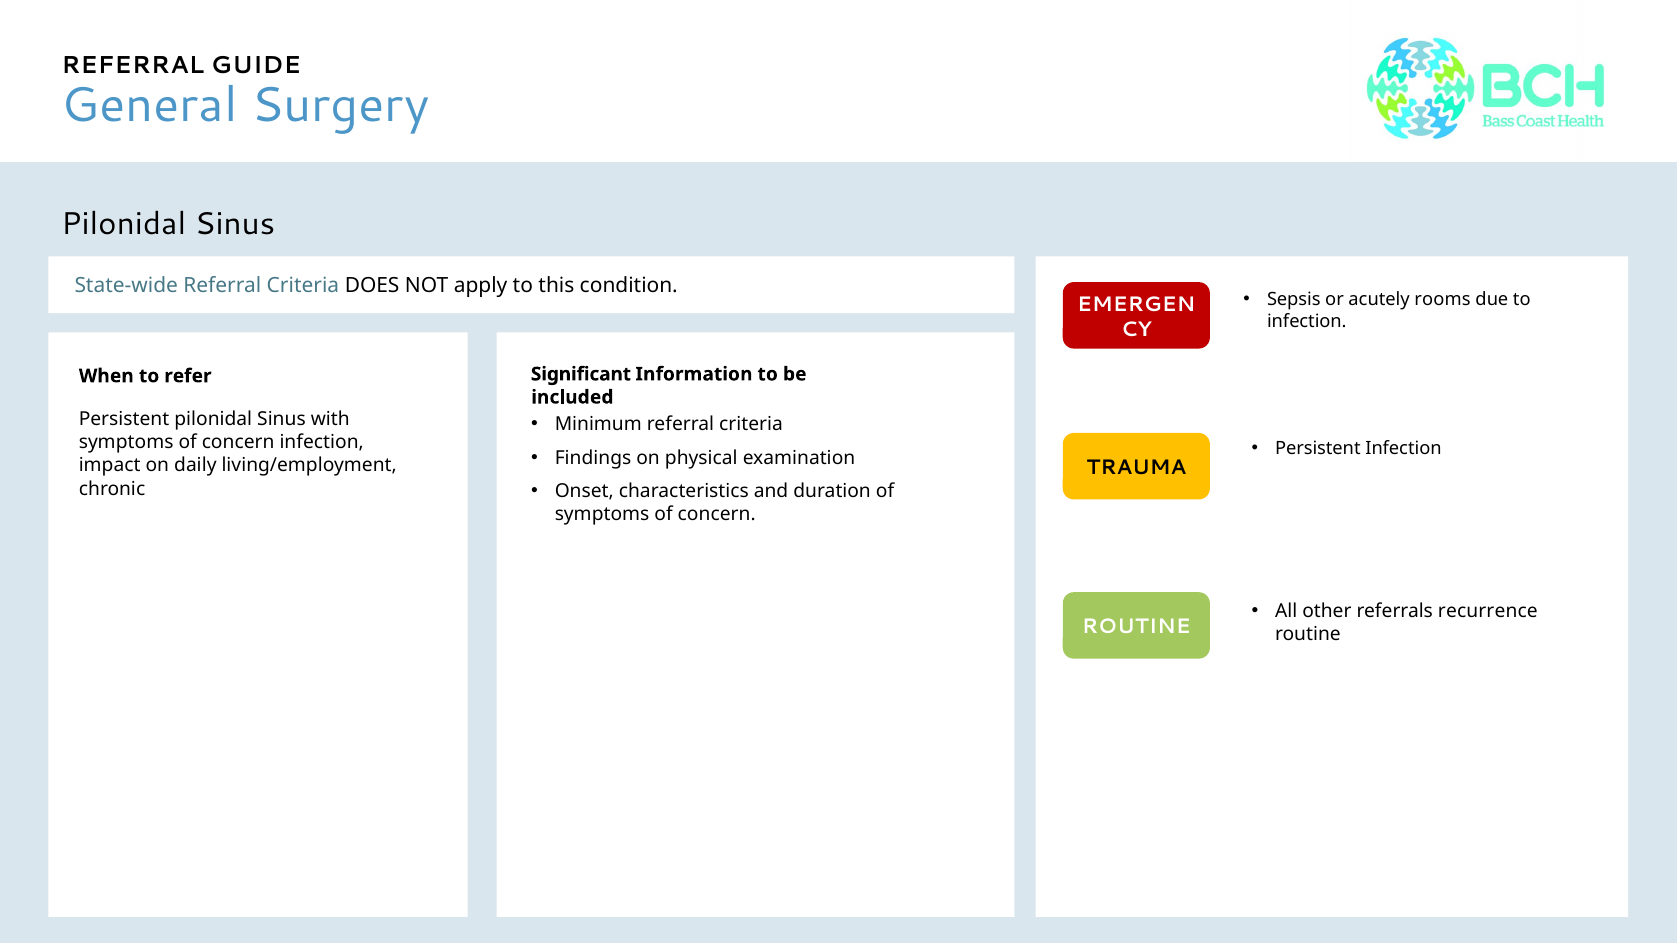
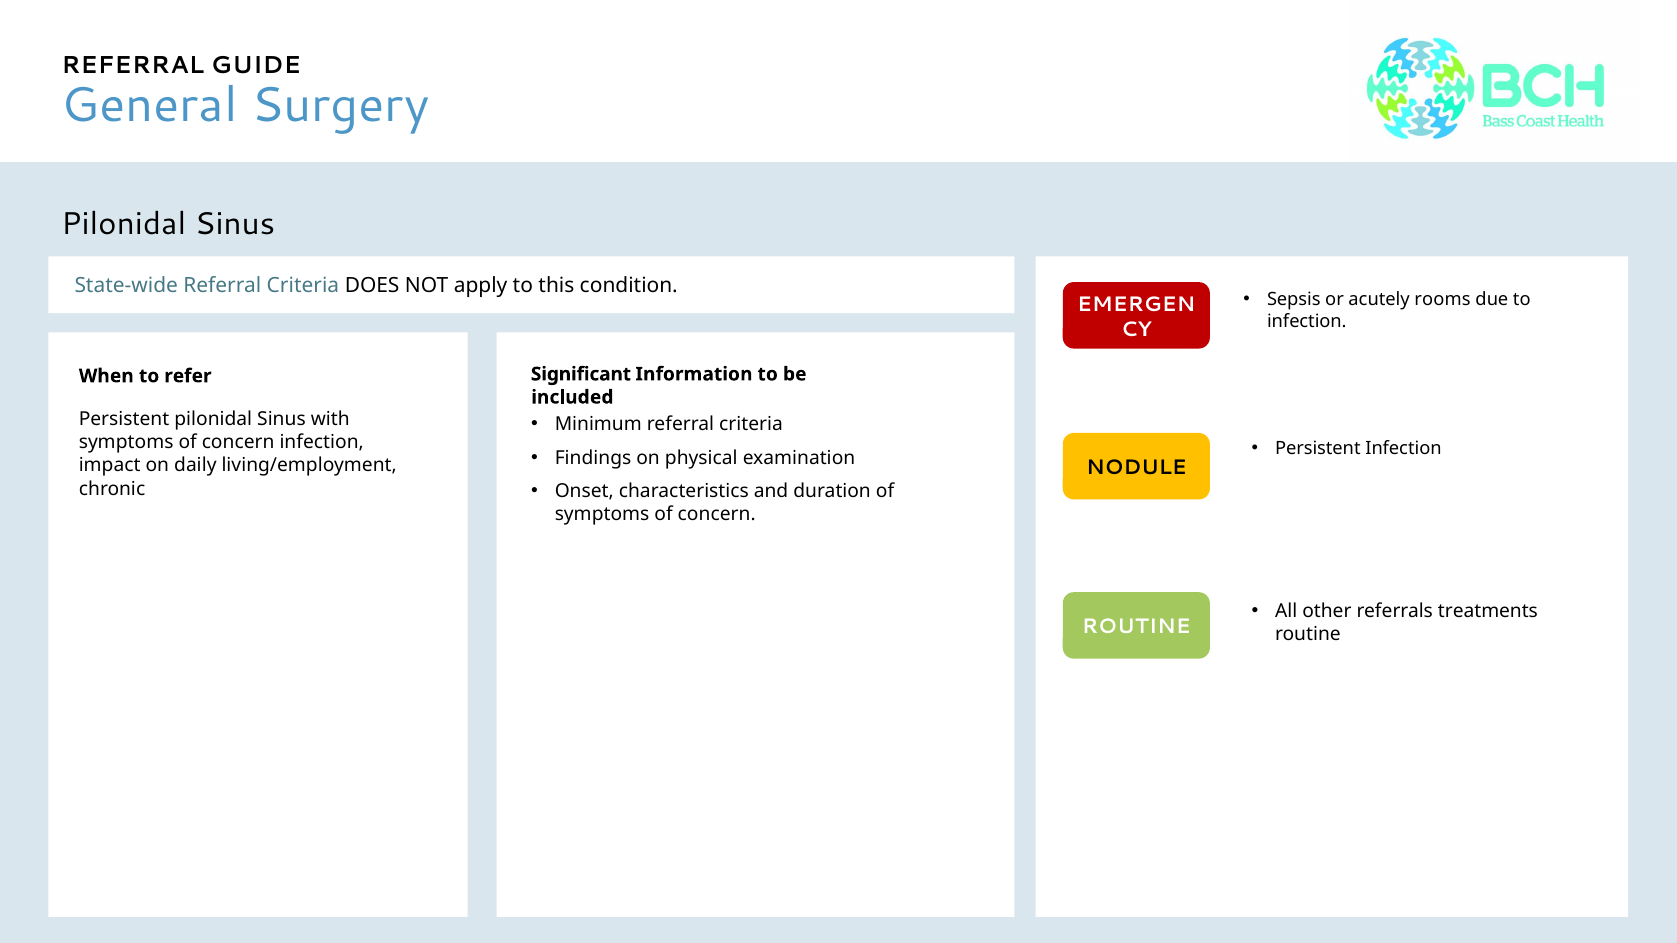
TRAUMA: TRAUMA -> NODULE (1136, 468)
recurrence: recurrence -> treatments (1488, 611)
